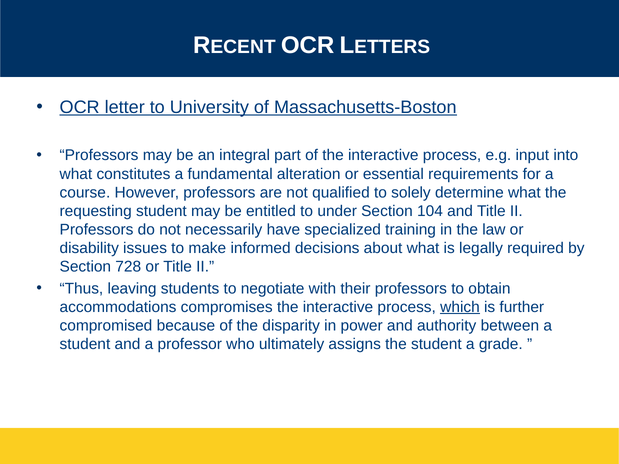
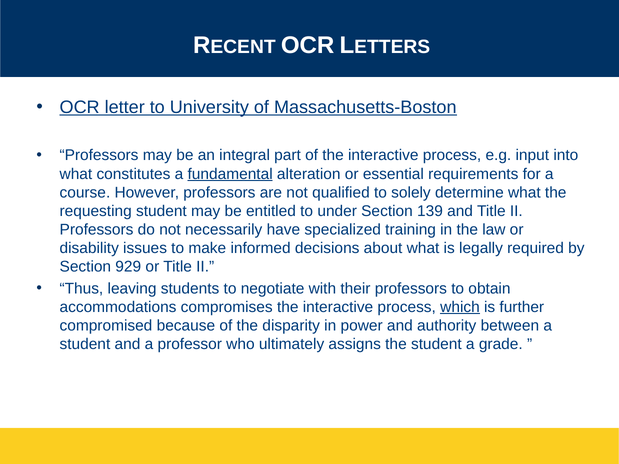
fundamental underline: none -> present (230, 174)
104: 104 -> 139 (430, 211)
728: 728 -> 929 (128, 267)
